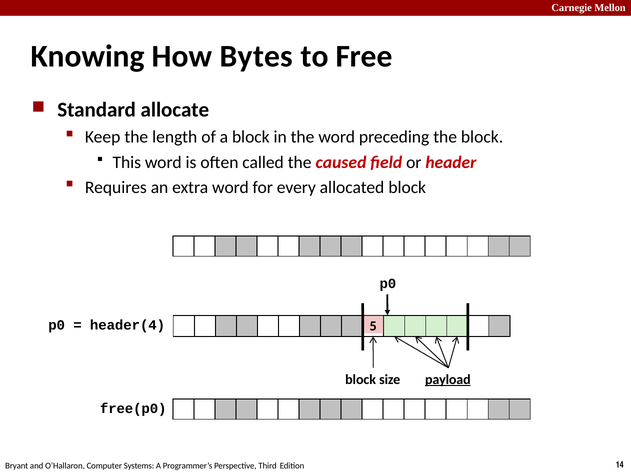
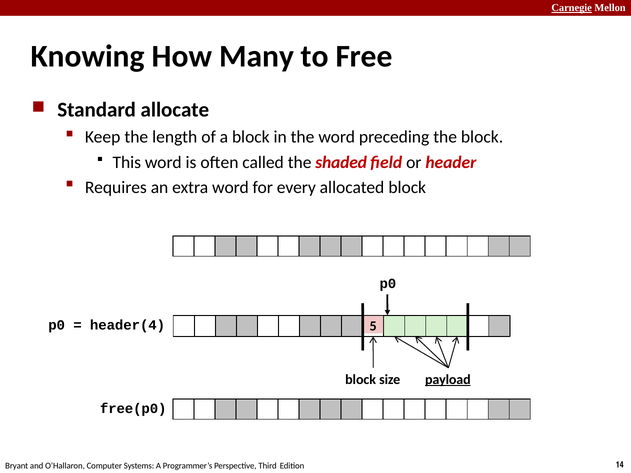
Carnegie underline: none -> present (572, 8)
Bytes: Bytes -> Many (257, 57)
caused: caused -> shaded (341, 162)
